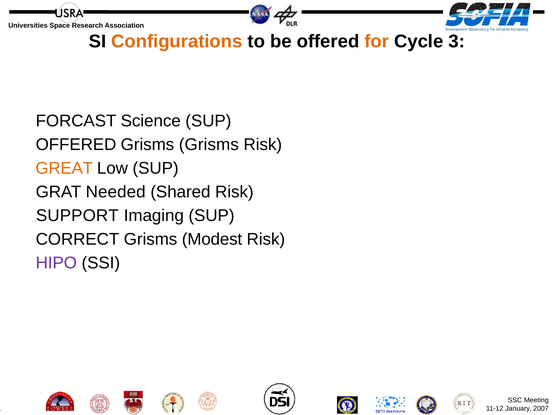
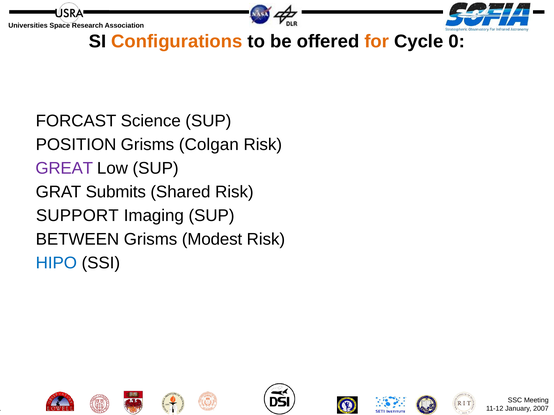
3: 3 -> 0 (457, 41)
OFFERED: OFFERED -> POSITION (76, 145)
Grisms Grisms: Grisms -> Colgan (209, 145)
GREAT colour: orange -> purple (64, 169)
Needed: Needed -> Submits (116, 192)
CORRECT: CORRECT -> BETWEEN (77, 240)
HIPO colour: purple -> blue (56, 263)
